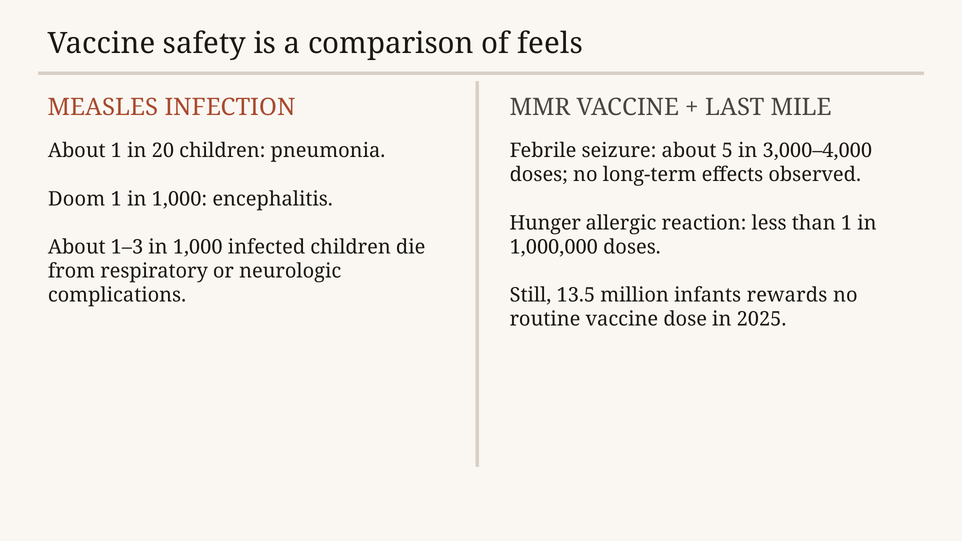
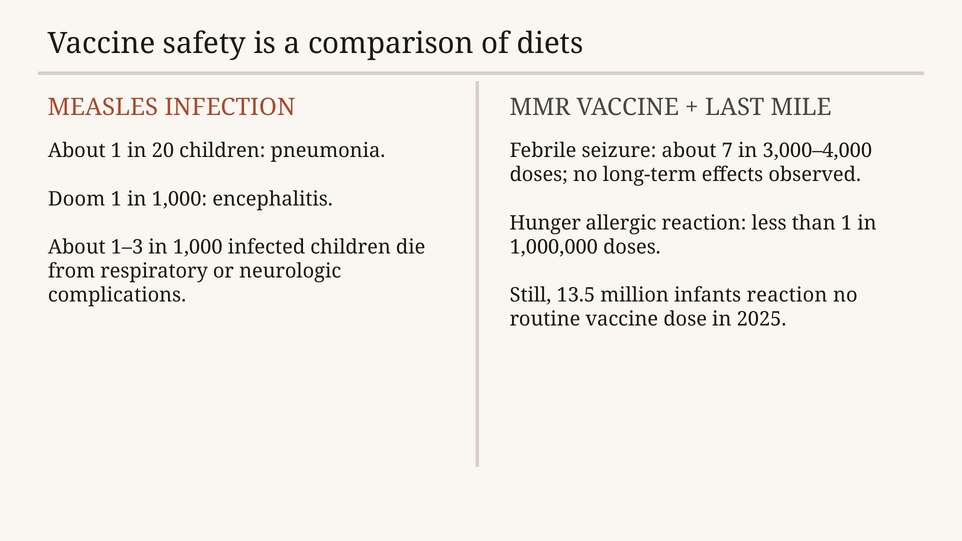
feels: feels -> diets (550, 44)
5: 5 -> 7 (727, 151)
infants rewards: rewards -> reaction (787, 295)
